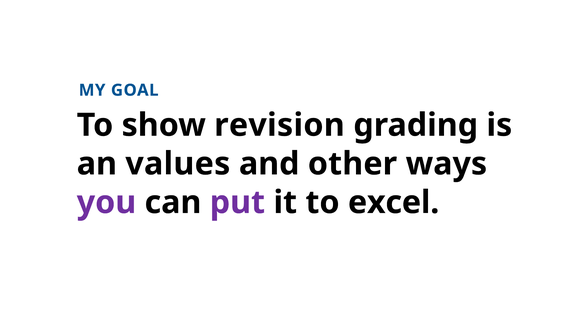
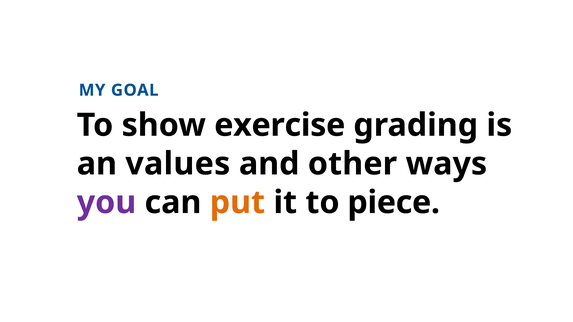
revision: revision -> exercise (280, 125)
put colour: purple -> orange (237, 203)
excel: excel -> piece (394, 203)
